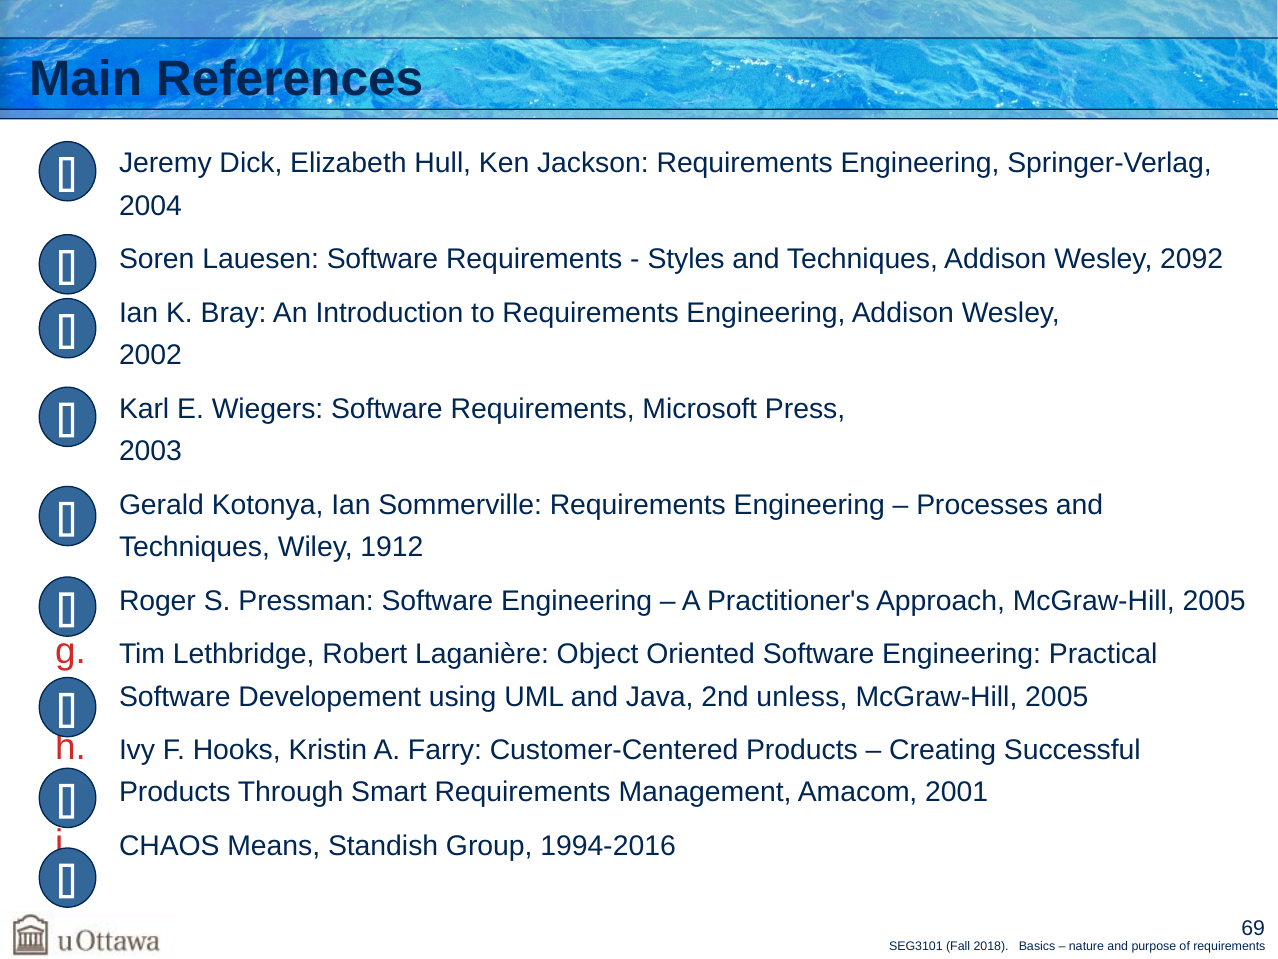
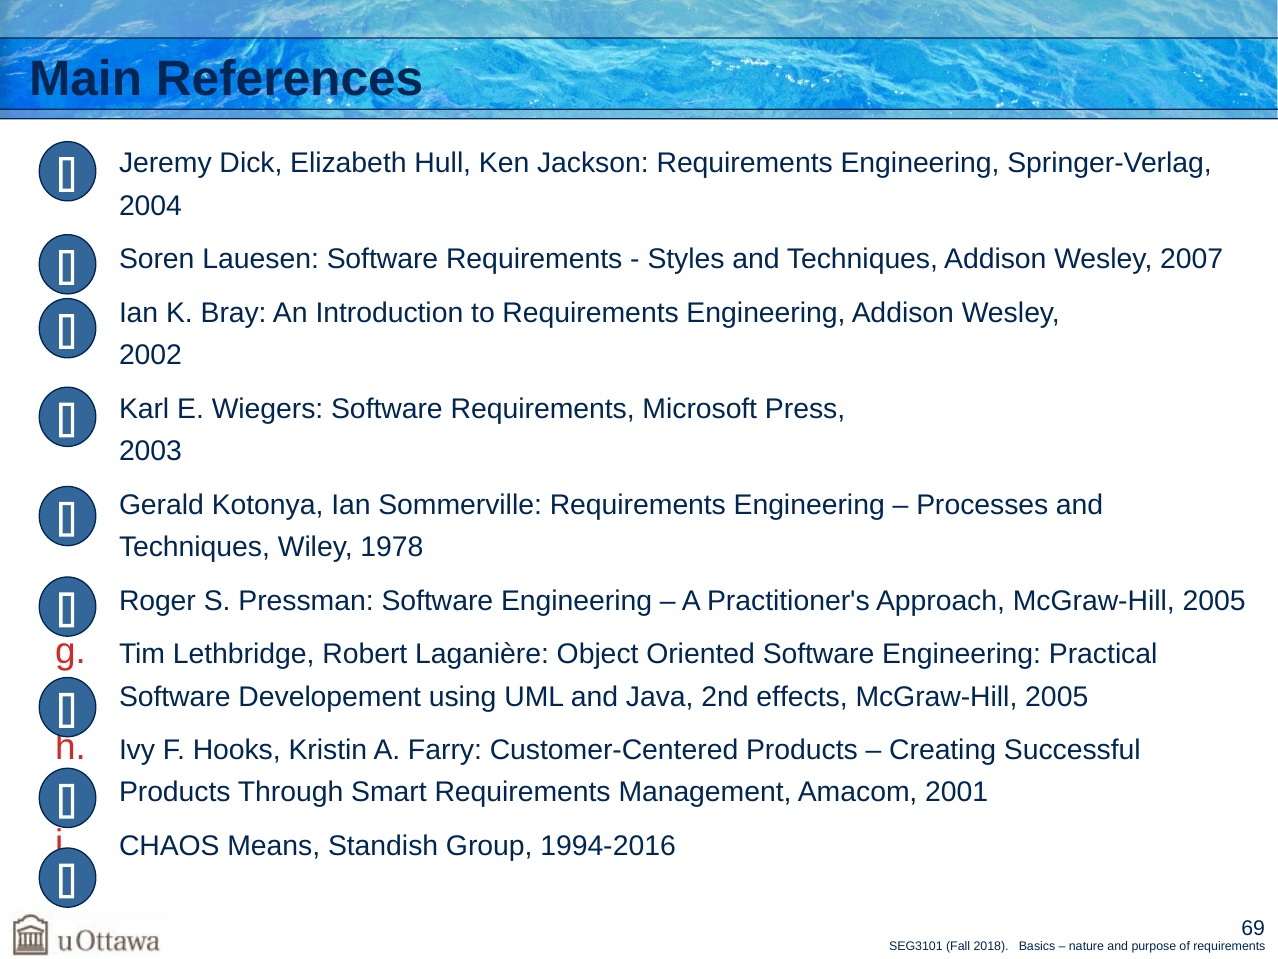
2092: 2092 -> 2007 (1192, 259)
1912: 1912 -> 1978 (392, 547)
unless: unless -> effects (802, 696)
